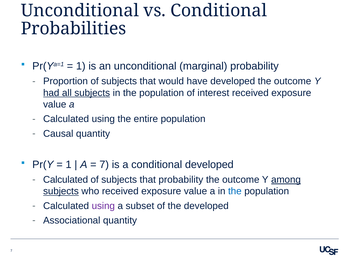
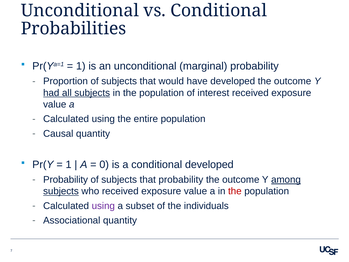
7: 7 -> 0 (104, 164)
Calculated: Calculated -> Probability (66, 179)
the colour: blue -> red (235, 191)
the developed: developed -> individuals (206, 206)
